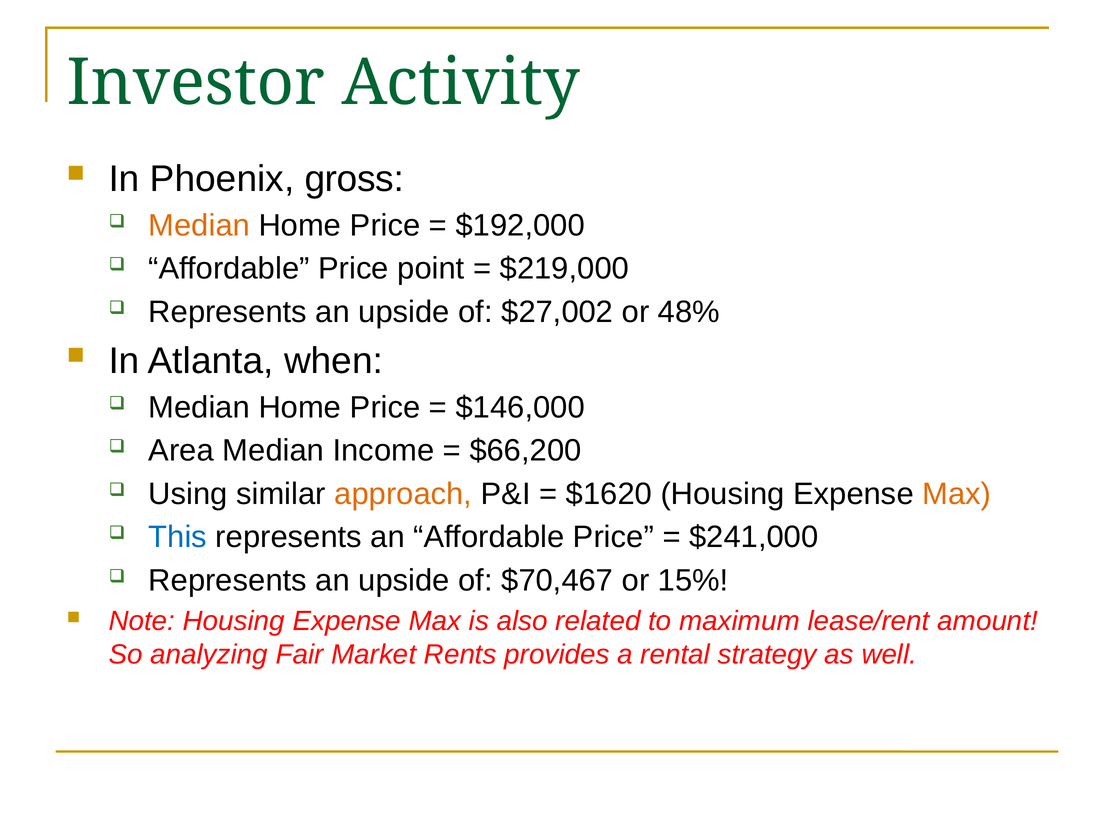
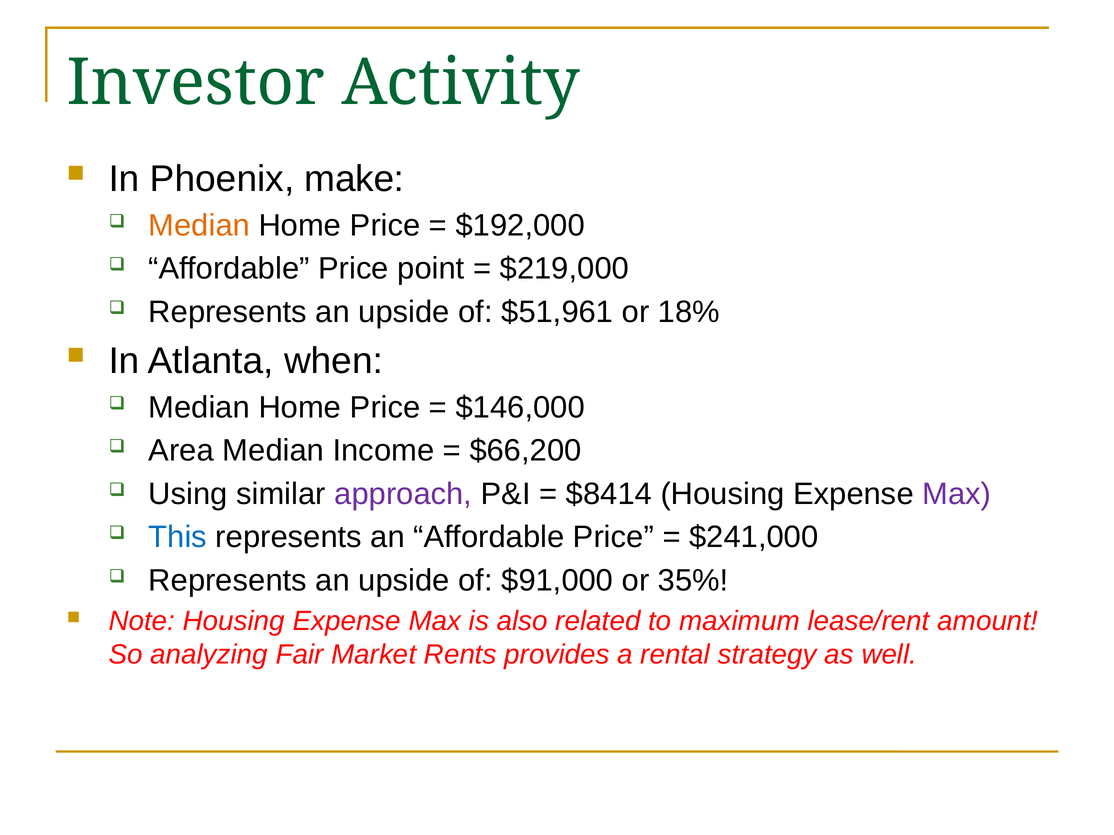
gross: gross -> make (354, 179)
$27,002: $27,002 -> $51,961 (557, 312)
48%: 48% -> 18% (689, 312)
approach colour: orange -> purple (403, 494)
$1620: $1620 -> $8414 (609, 494)
Max colour: orange -> purple (957, 494)
$70,467: $70,467 -> $91,000 (557, 581)
15%: 15% -> 35% (693, 581)
